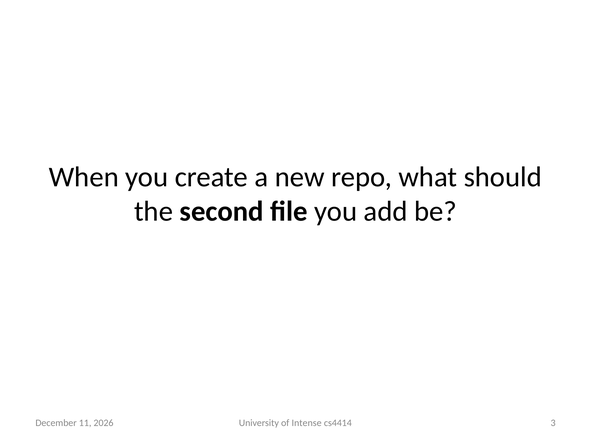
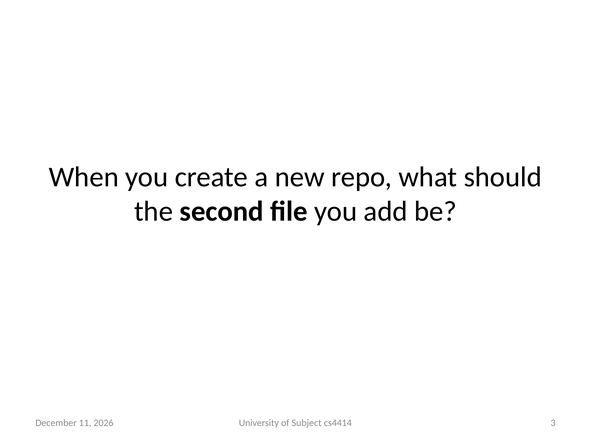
Intense: Intense -> Subject (307, 423)
